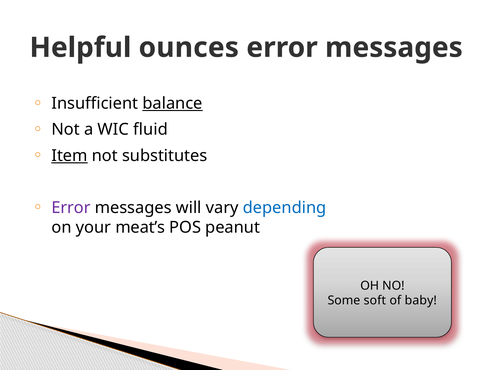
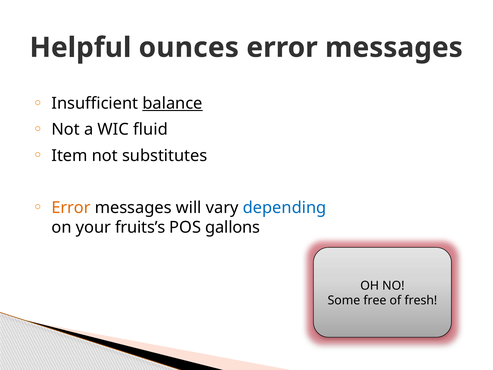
Item underline: present -> none (70, 156)
Error colour: purple -> orange (71, 208)
meat’s: meat’s -> fruits’s (140, 227)
peanut: peanut -> gallons (233, 227)
soft: soft -> free (375, 300)
baby: baby -> fresh (421, 300)
